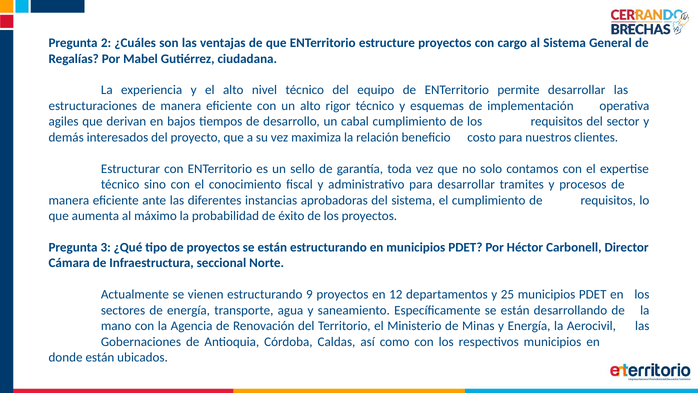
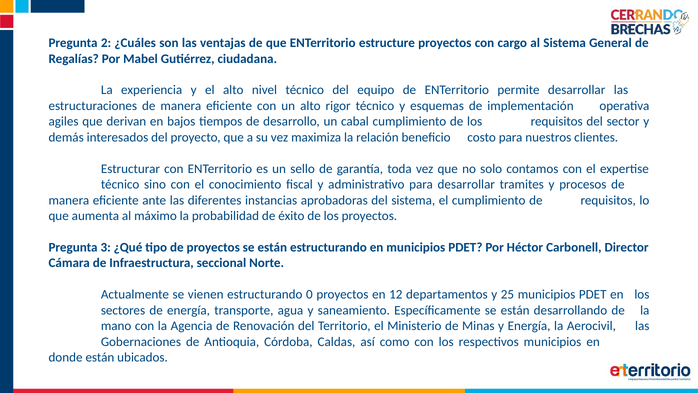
9: 9 -> 0 (309, 294)
